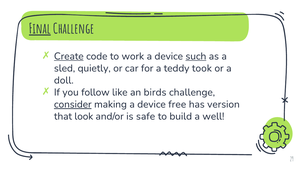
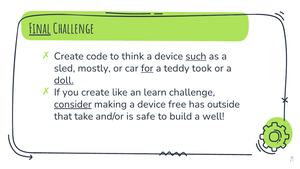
Create underline: present -> none (69, 56)
work: work -> think (133, 56)
quietly: quietly -> mostly (94, 68)
for underline: none -> present (147, 68)
doll underline: none -> present (64, 80)
you follow: follow -> create (95, 92)
birds: birds -> learn (155, 92)
version: version -> outside (223, 104)
look: look -> take (84, 116)
